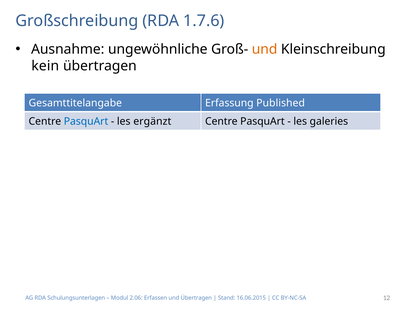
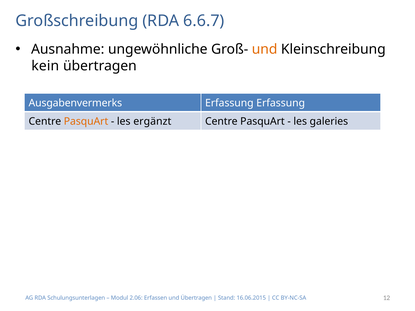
1.7.6: 1.7.6 -> 6.6.7 (204, 21)
Gesamttitelangabe: Gesamttitelangabe -> Ausgabenvermerks (75, 103)
Erfassung Published: Published -> Erfassung (281, 103)
PasquArt colour: blue -> orange (86, 122)
